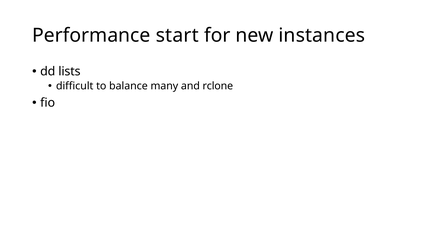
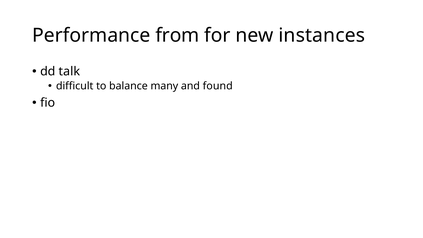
start: start -> from (177, 36)
lists: lists -> talk (69, 72)
rclone: rclone -> found (218, 86)
